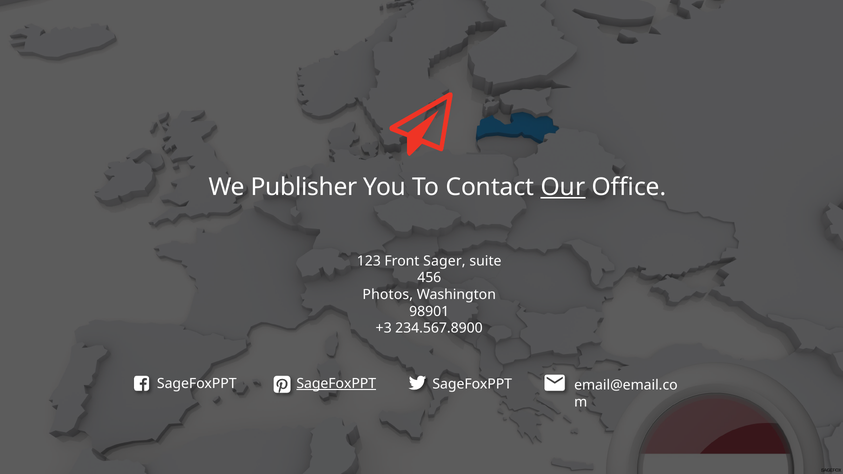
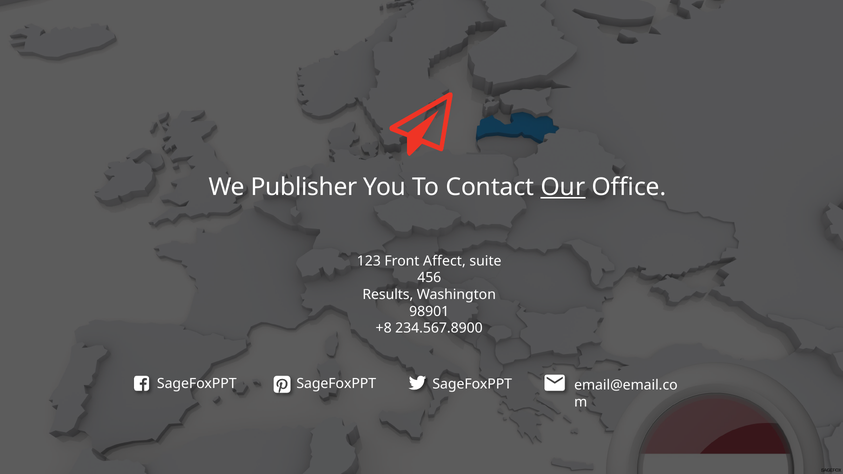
Sager: Sager -> Affect (444, 261)
Photos: Photos -> Results (388, 295)
+3: +3 -> +8 (384, 328)
SageFoxPPT underline: present -> none (336, 384)
